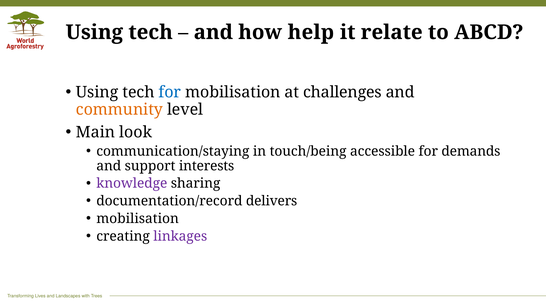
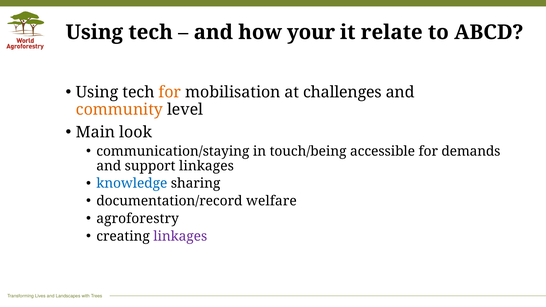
help: help -> your (311, 32)
for colour: blue -> orange (170, 92)
support interests: interests -> linkages (206, 166)
knowledge colour: purple -> blue (132, 184)
delivers: delivers -> welfare (271, 201)
mobilisation: mobilisation -> agroforestry (138, 219)
